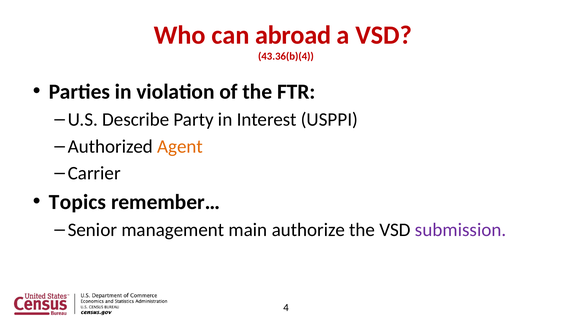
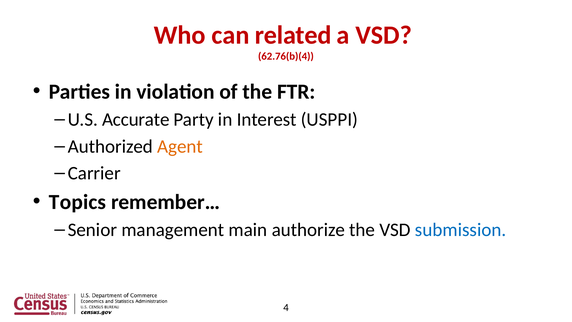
abroad: abroad -> related (293, 35)
43.36(b)(4: 43.36(b)(4 -> 62.76(b)(4 (286, 56)
Describe: Describe -> Accurate (136, 120)
submission colour: purple -> blue (461, 230)
